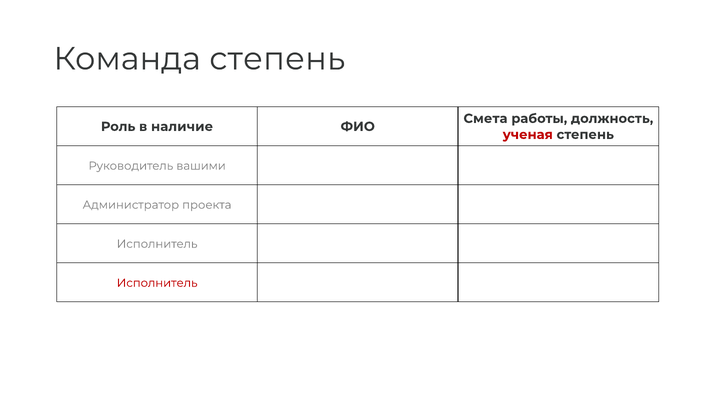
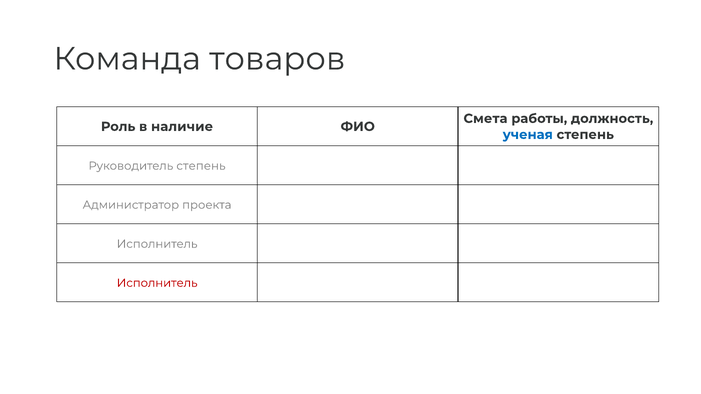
Команда степень: степень -> товаров (277, 59)
ученая colour: red -> blue (528, 135)
Руководитель вашими: вашими -> степень (201, 166)
